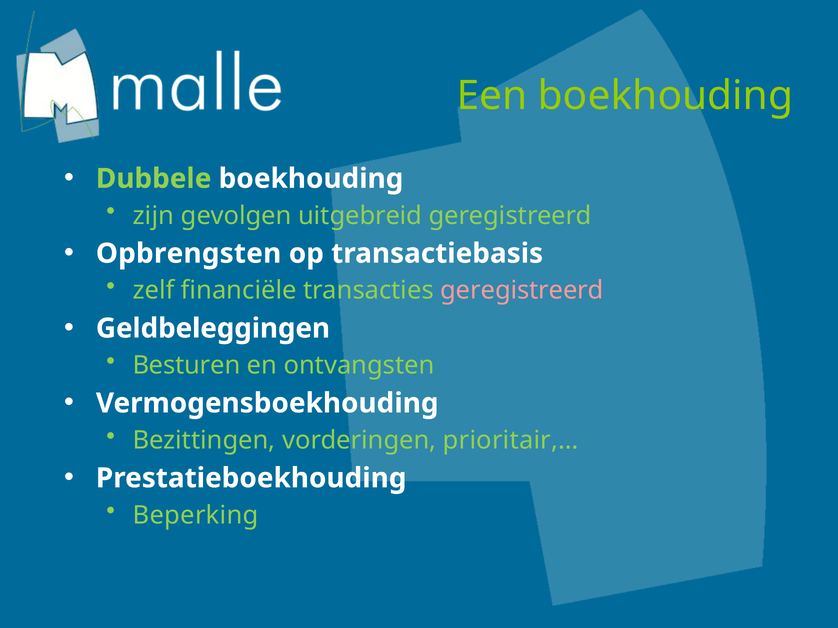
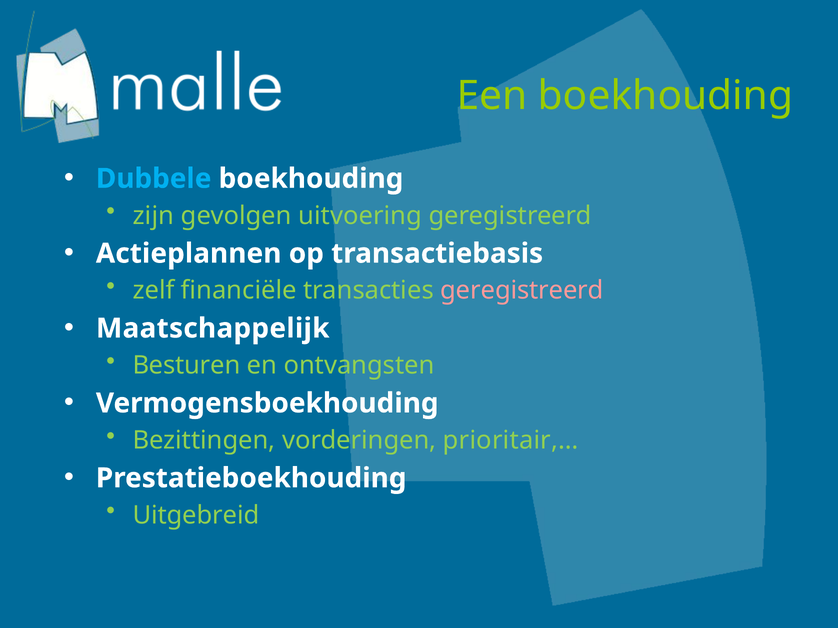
Dubbele colour: light green -> light blue (154, 179)
uitgebreid: uitgebreid -> uitvoering (360, 216)
Opbrengsten: Opbrengsten -> Actieplannen (189, 254)
Geldbeleggingen: Geldbeleggingen -> Maatschappelijk (213, 329)
Beperking: Beperking -> Uitgebreid (196, 516)
